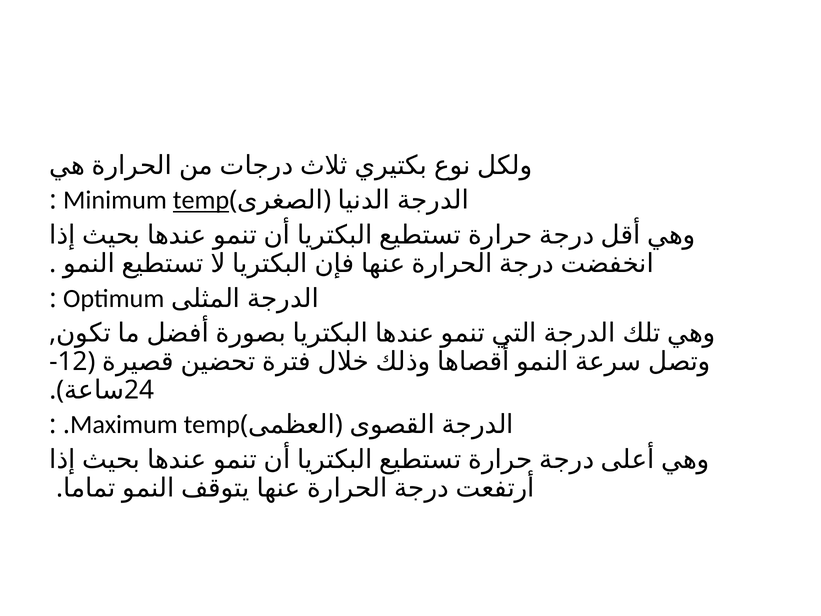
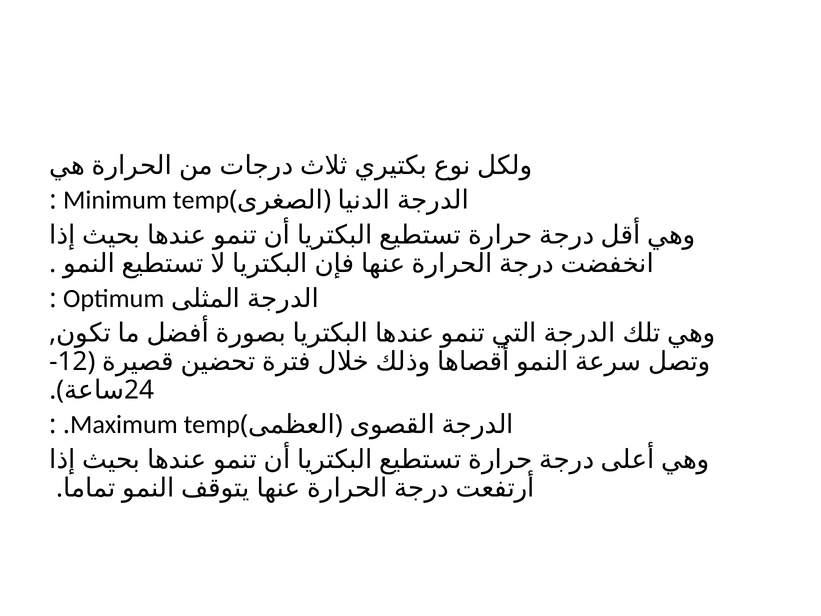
temp underline: present -> none (201, 200)
